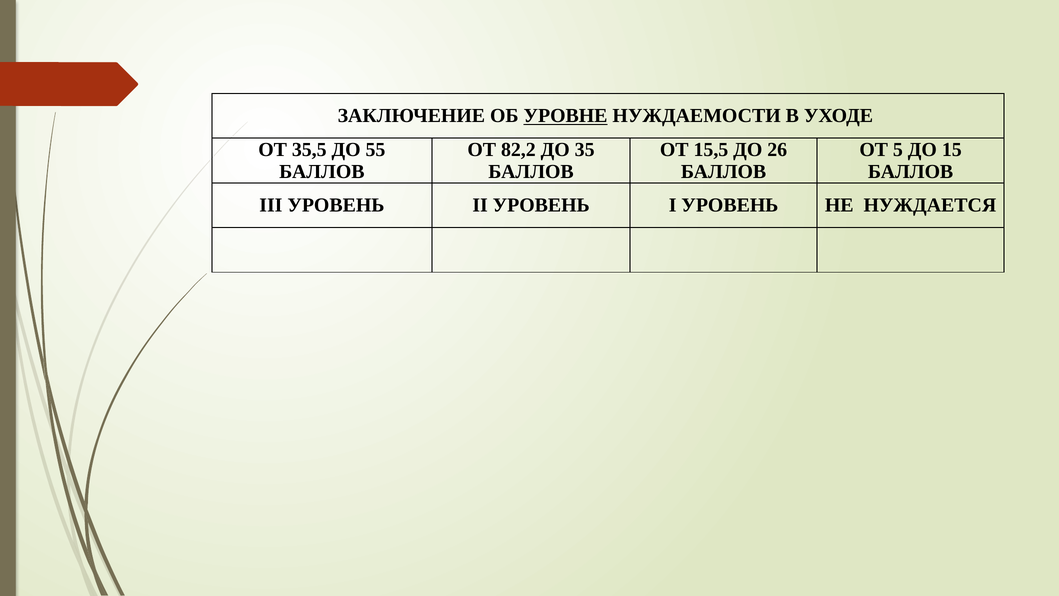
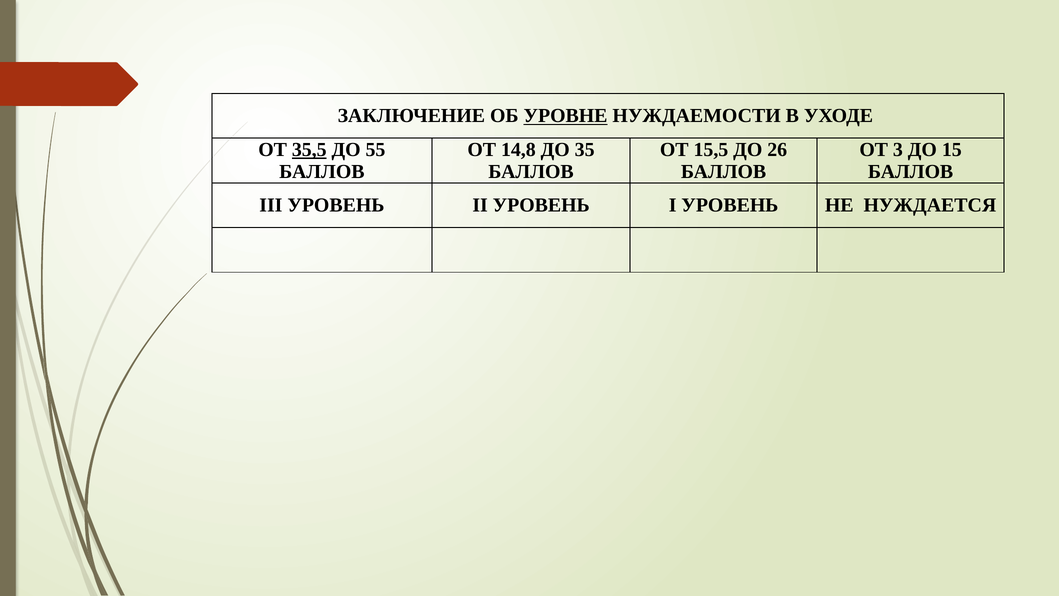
35,5 underline: none -> present (309, 150)
82,2: 82,2 -> 14,8 (518, 150)
5: 5 -> 3 (898, 150)
